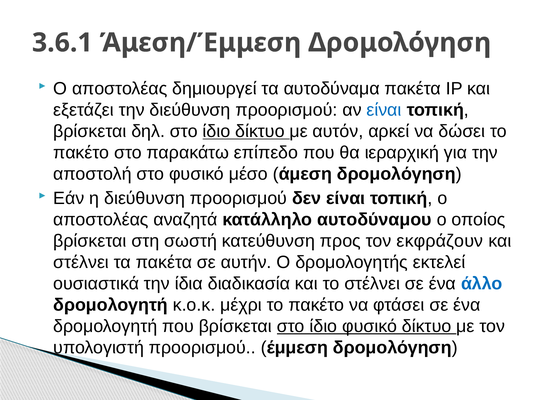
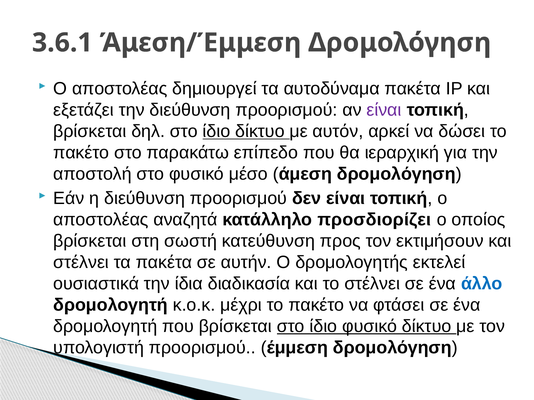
είναι colour: blue -> purple (384, 110)
αυτοδύναμου: αυτοδύναμου -> προσδιορίζει (374, 220)
εκφράζουν: εκφράζουν -> εκτιμήσουν (440, 241)
